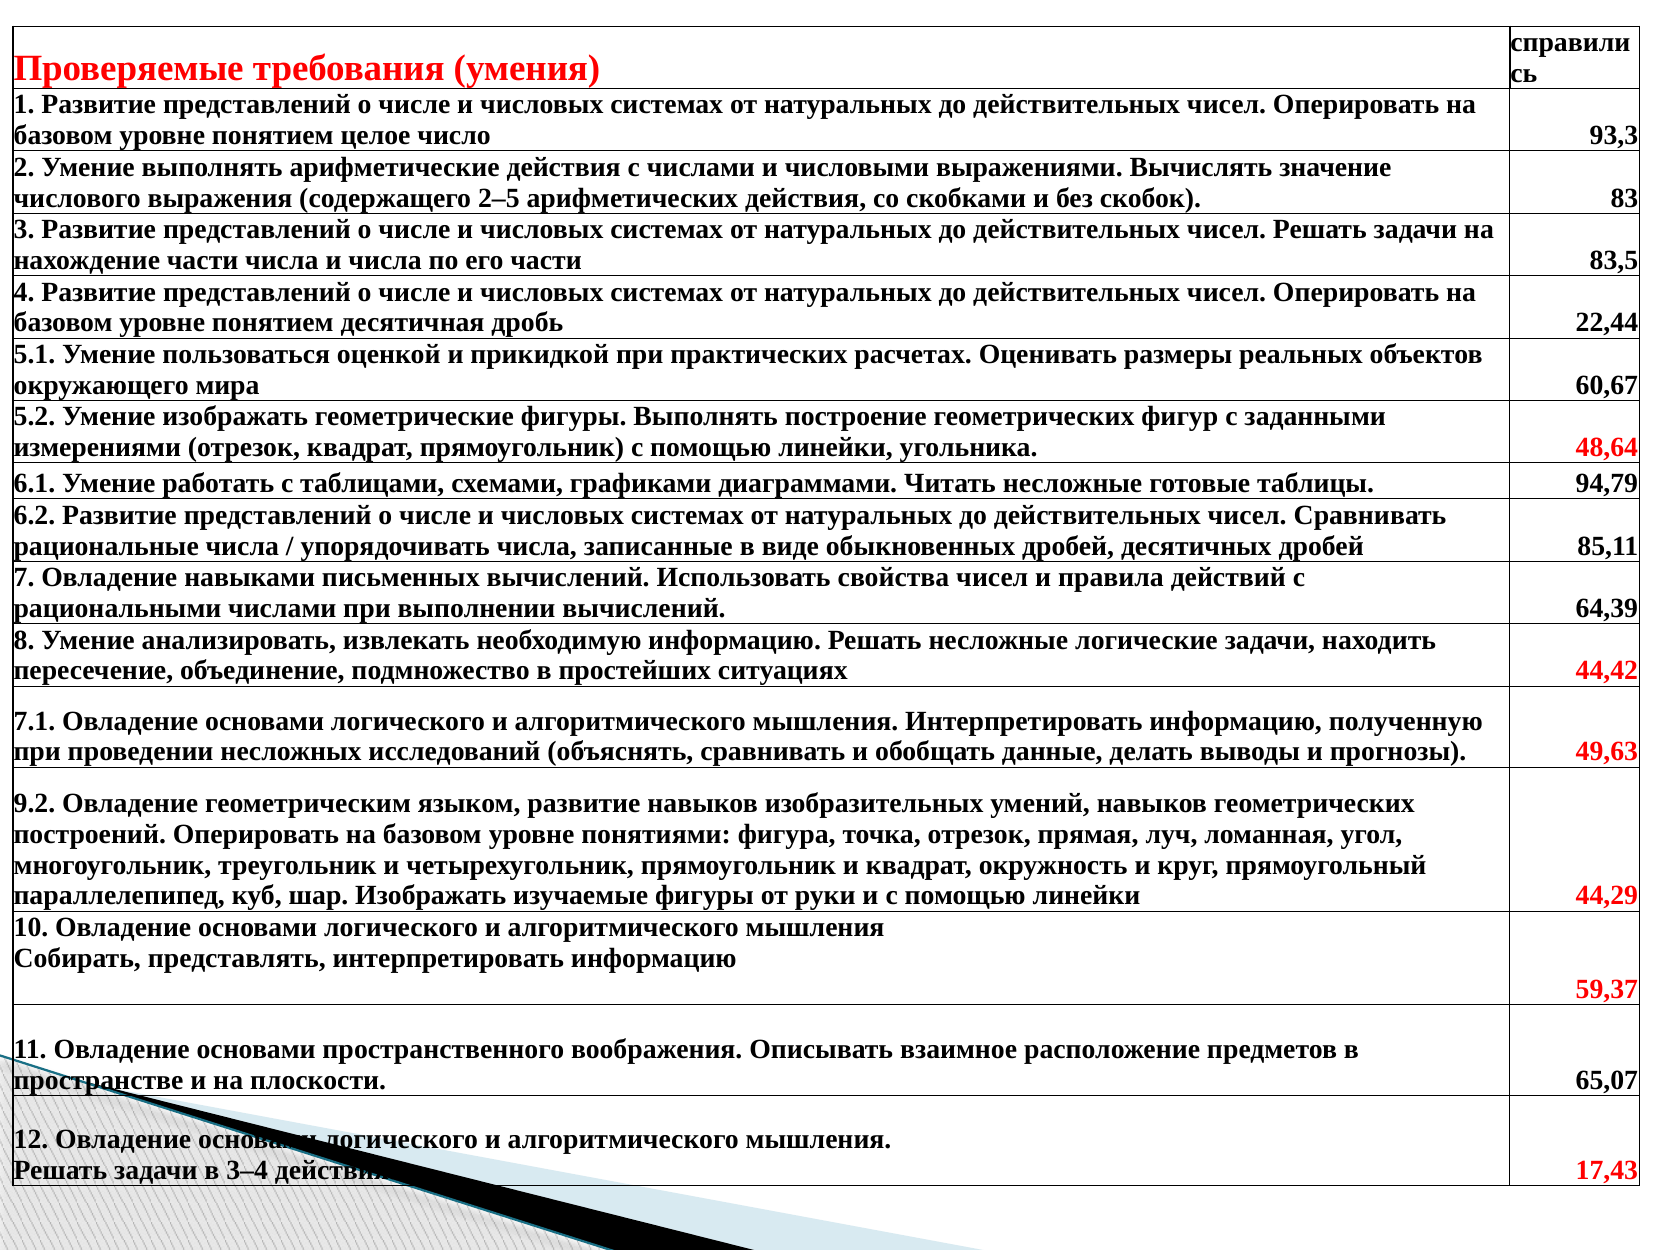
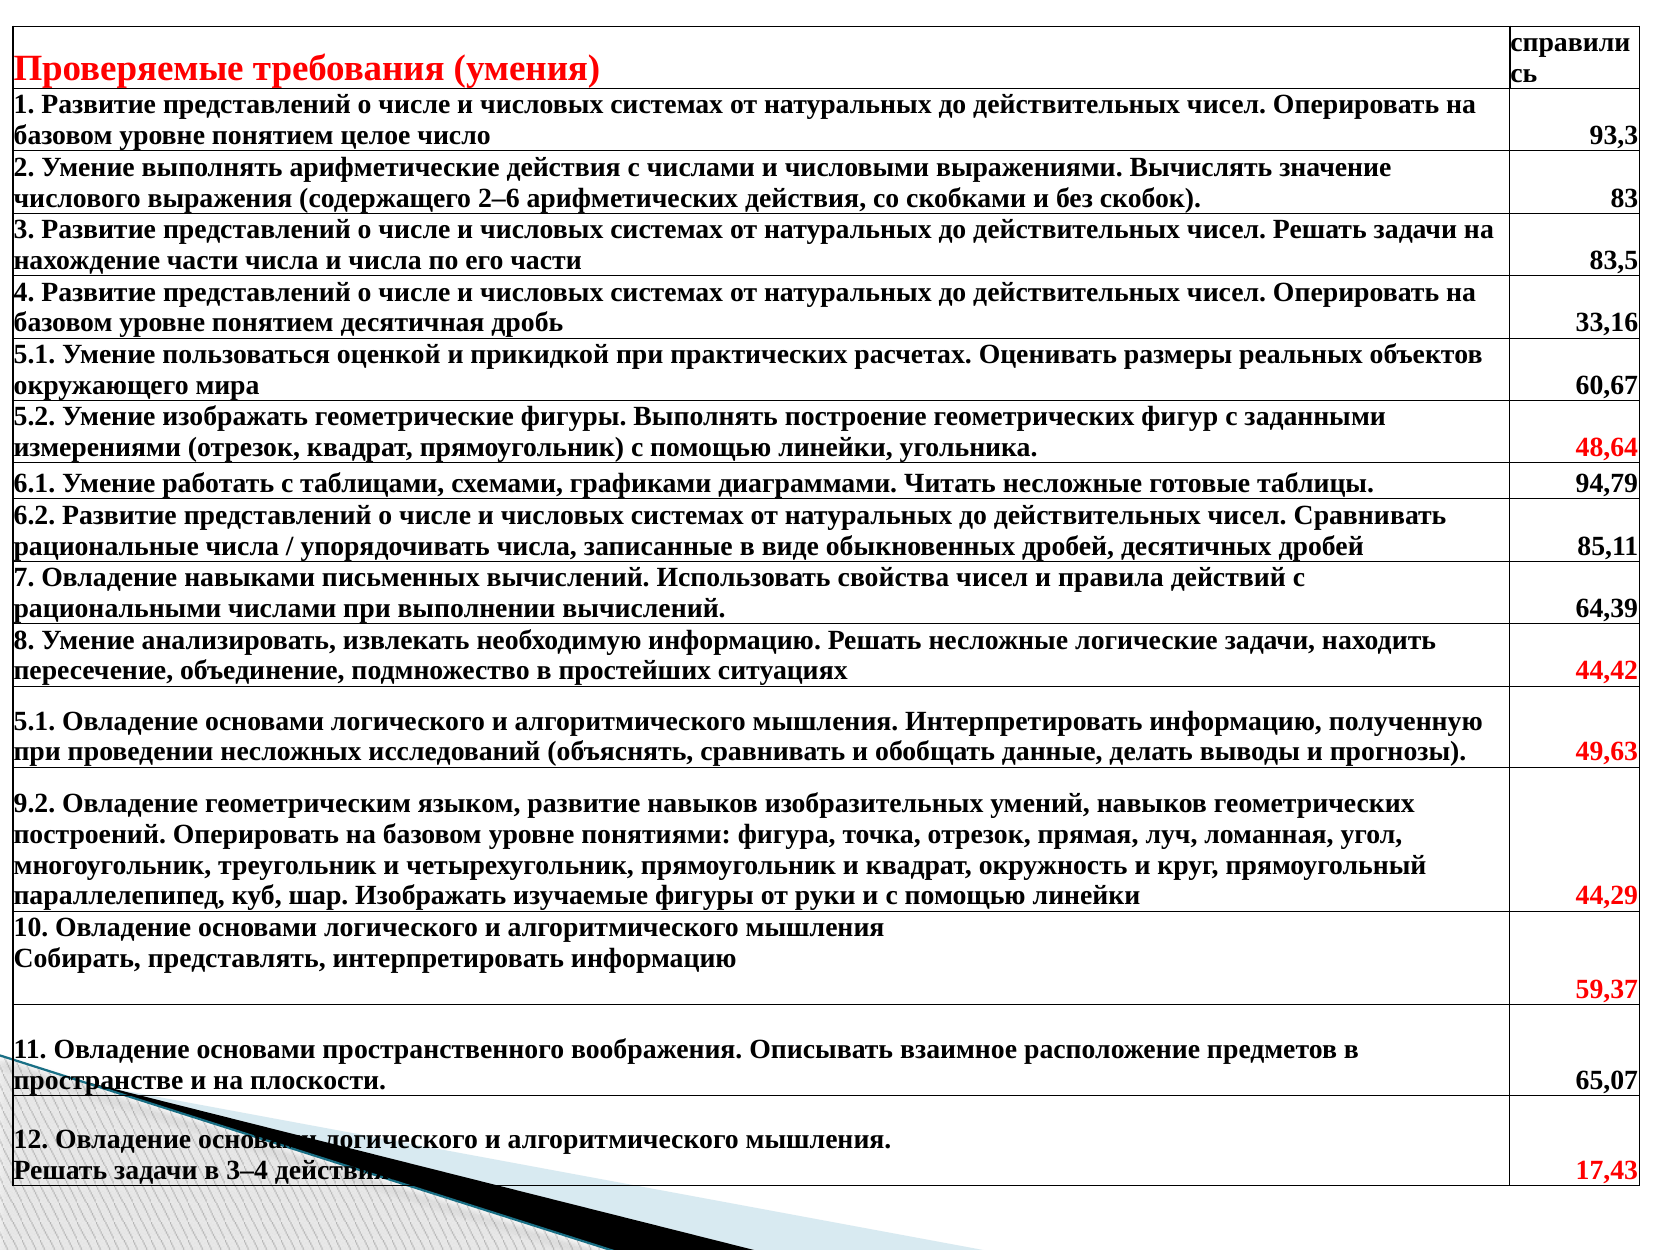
2–5: 2–5 -> 2–6 (499, 198)
22,44: 22,44 -> 33,16 (1607, 323)
7.1: 7.1 -> 5.1 (34, 721)
